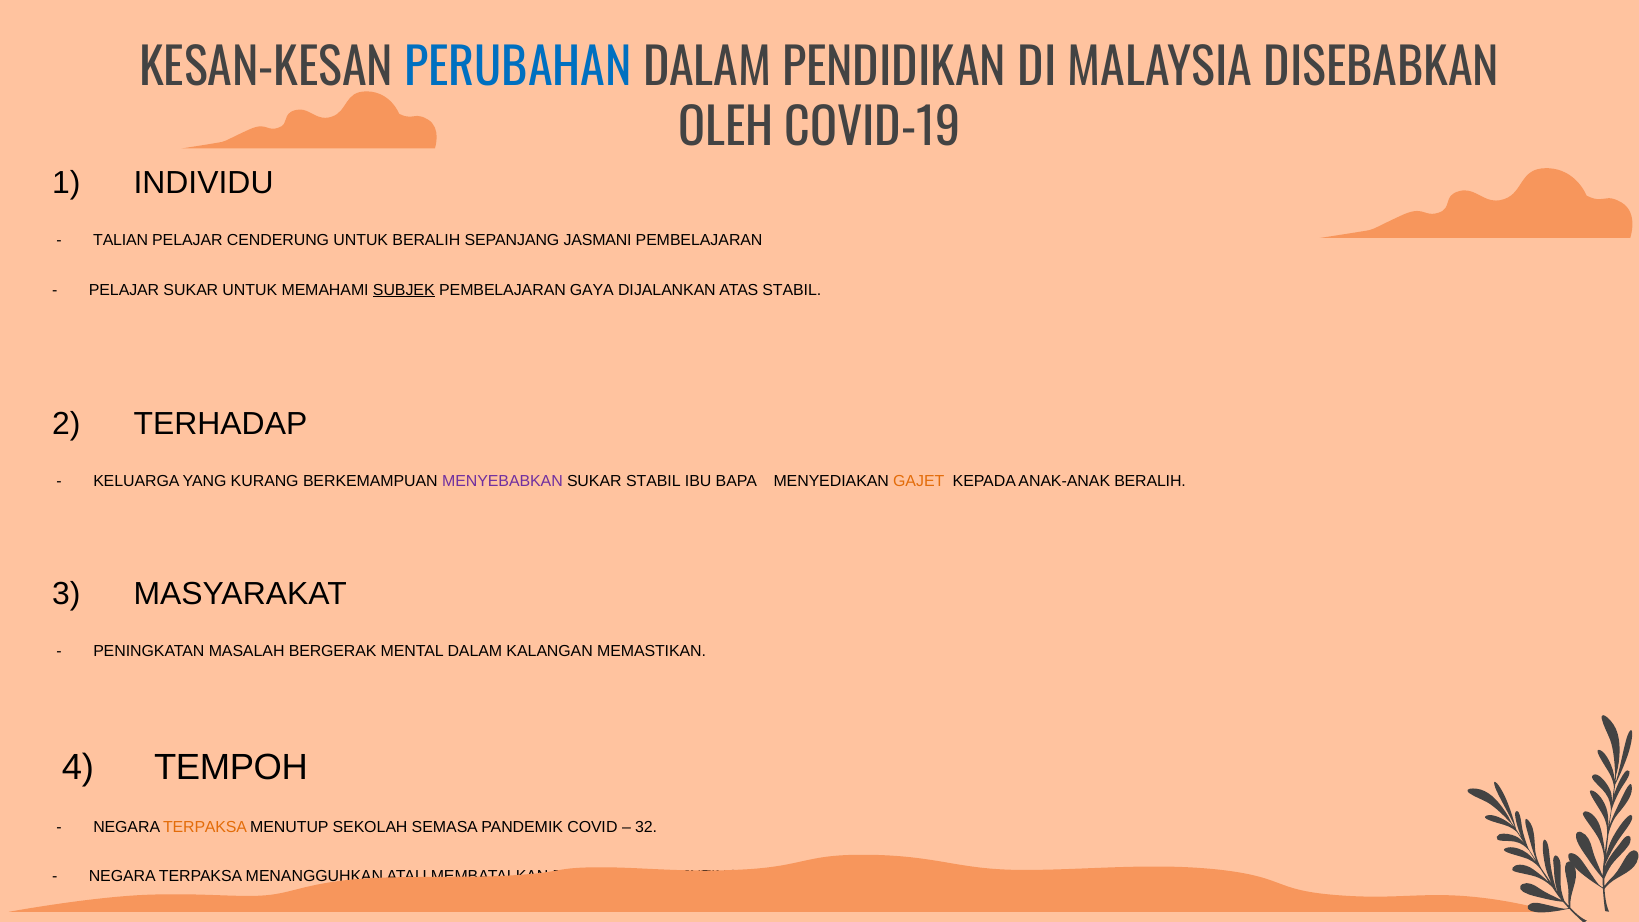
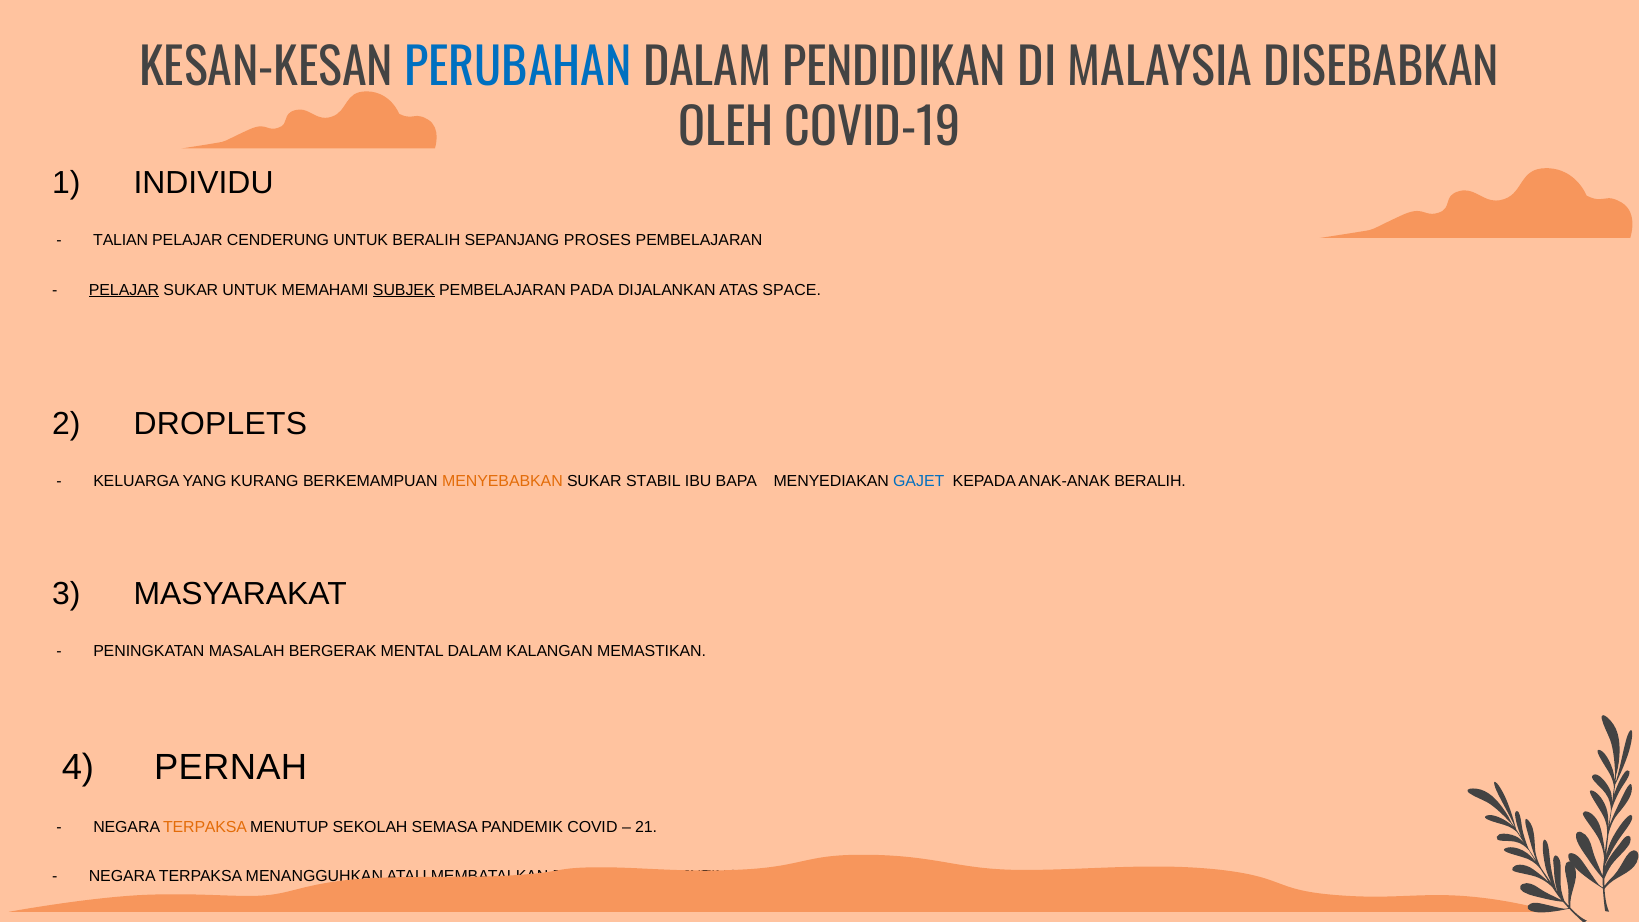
JASMANI: JASMANI -> PROSES (597, 241)
PELAJAR underline: none -> present (124, 290)
GAYA: GAYA -> PADA (592, 290)
ATAS STABIL: STABIL -> SPACE (792, 290)
TERHADAP: TERHADAP -> DROPLETS (220, 424)
MENYEBABKAN colour: purple -> orange (502, 482)
GAJET colour: orange -> blue (919, 482)
TEMPOH: TEMPOH -> PERNAH (231, 767)
32: 32 -> 21 (646, 827)
